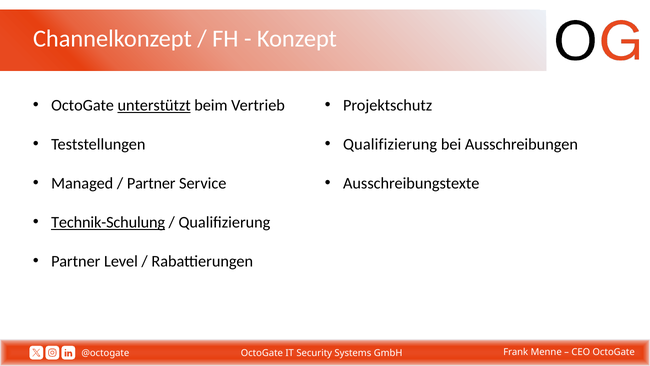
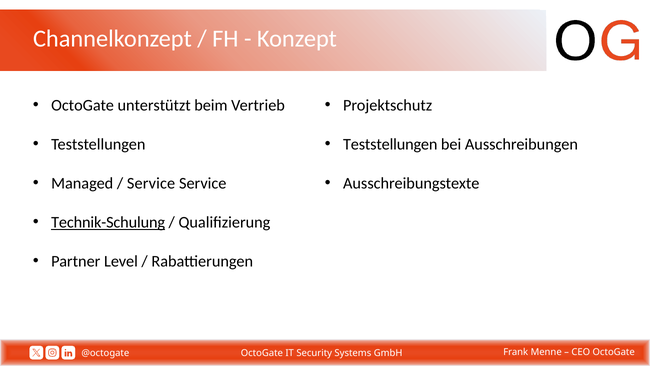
unterstützt underline: present -> none (154, 105)
Qualifizierung: Qualifizierung -> Teststellungen (390, 144)
Partner: Partner -> Service (151, 183)
